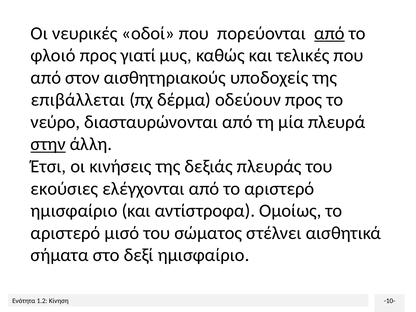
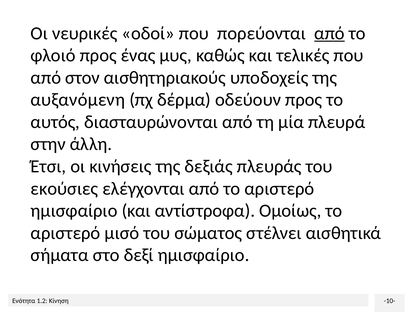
γιατί: γιατί -> ένας (138, 55)
επιβάλλεται: επιβάλλεται -> αυξανόμενη (78, 100)
νεύρο: νεύρο -> αυτός (55, 122)
στην underline: present -> none (48, 144)
